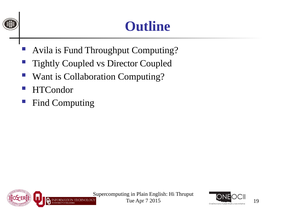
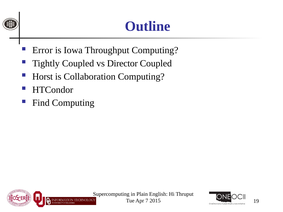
Avila: Avila -> Error (42, 50)
Fund: Fund -> Iowa (73, 50)
Want: Want -> Horst (43, 77)
